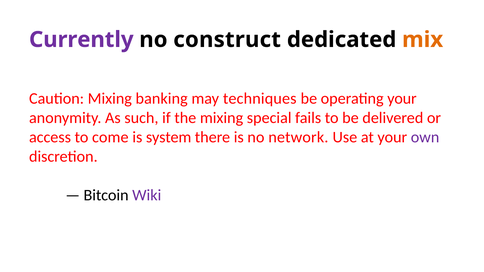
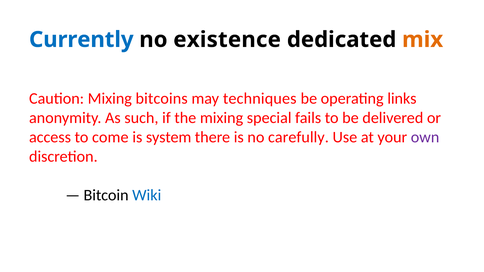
Currently colour: purple -> blue (81, 40)
construct: construct -> existence (227, 40)
banking: banking -> bitcoins (162, 99)
operating your: your -> links (402, 99)
network: network -> carefully (298, 137)
Wiki colour: purple -> blue (147, 195)
